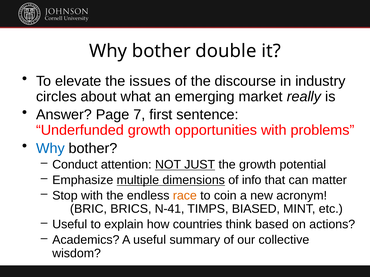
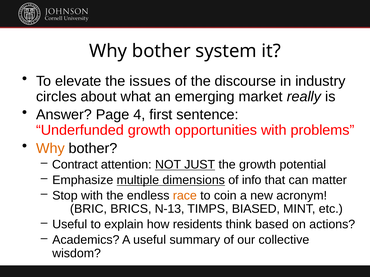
double: double -> system (226, 51)
7: 7 -> 4 (139, 115)
Why colour: blue -> orange (50, 149)
Conduct: Conduct -> Contract (75, 165)
N-41: N-41 -> N-13 (170, 209)
countries: countries -> residents (198, 225)
